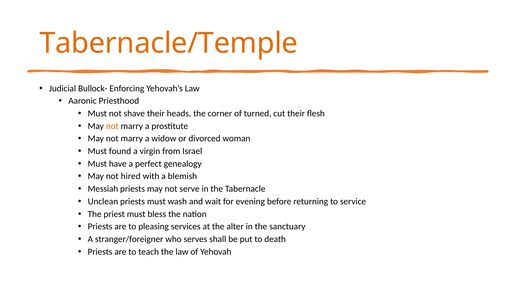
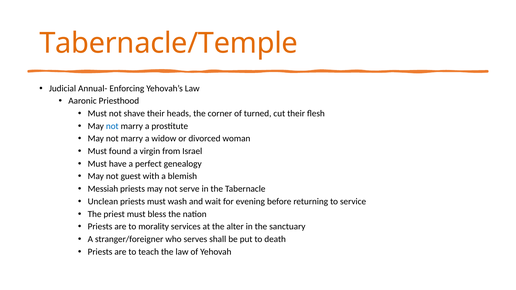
Bullock-: Bullock- -> Annual- (93, 88)
not colour: orange -> blue (112, 126)
hired: hired -> guest (131, 176)
pleasing: pleasing -> morality (154, 227)
